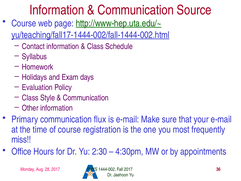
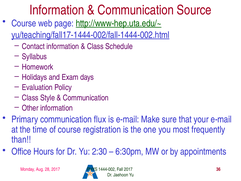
miss: miss -> than (21, 139)
4:30pm: 4:30pm -> 6:30pm (129, 151)
